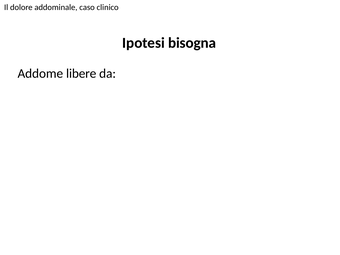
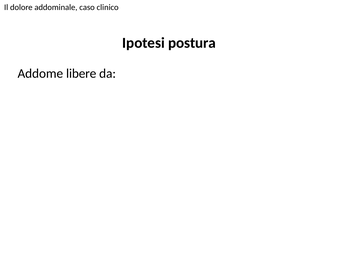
bisogna: bisogna -> postura (192, 43)
